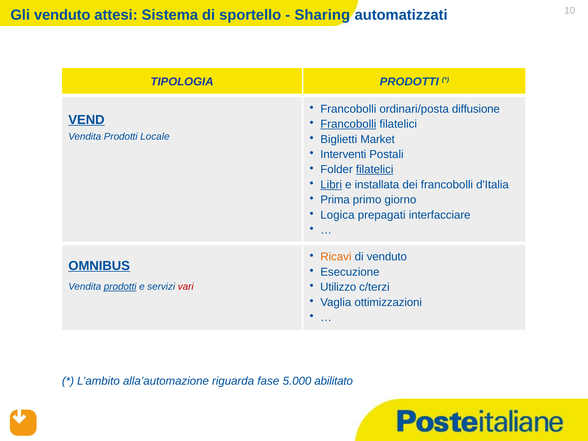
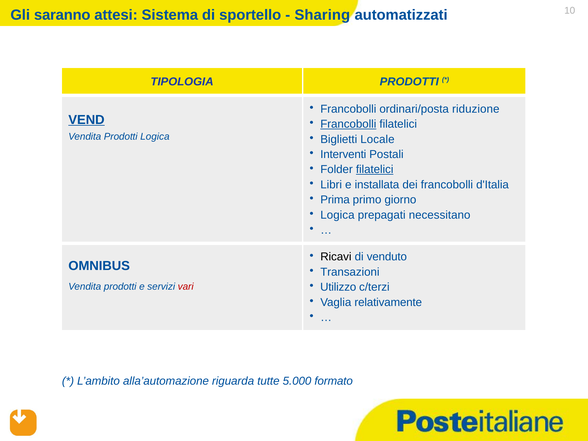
Gli venduto: venduto -> saranno (62, 15)
diffusione: diffusione -> riduzione (476, 109)
Prodotti Locale: Locale -> Logica (155, 137)
Market: Market -> Locale (377, 139)
Libri underline: present -> none (331, 185)
interfacciare: interfacciare -> necessitano (440, 215)
Ricavi colour: orange -> black (336, 257)
OMNIBUS underline: present -> none (99, 266)
Esecuzione: Esecuzione -> Transazioni (350, 272)
prodotti underline: present -> none (120, 287)
ottimizzazioni: ottimizzazioni -> relativamente (388, 302)
fase: fase -> tutte (268, 381)
abilitato: abilitato -> formato (334, 381)
